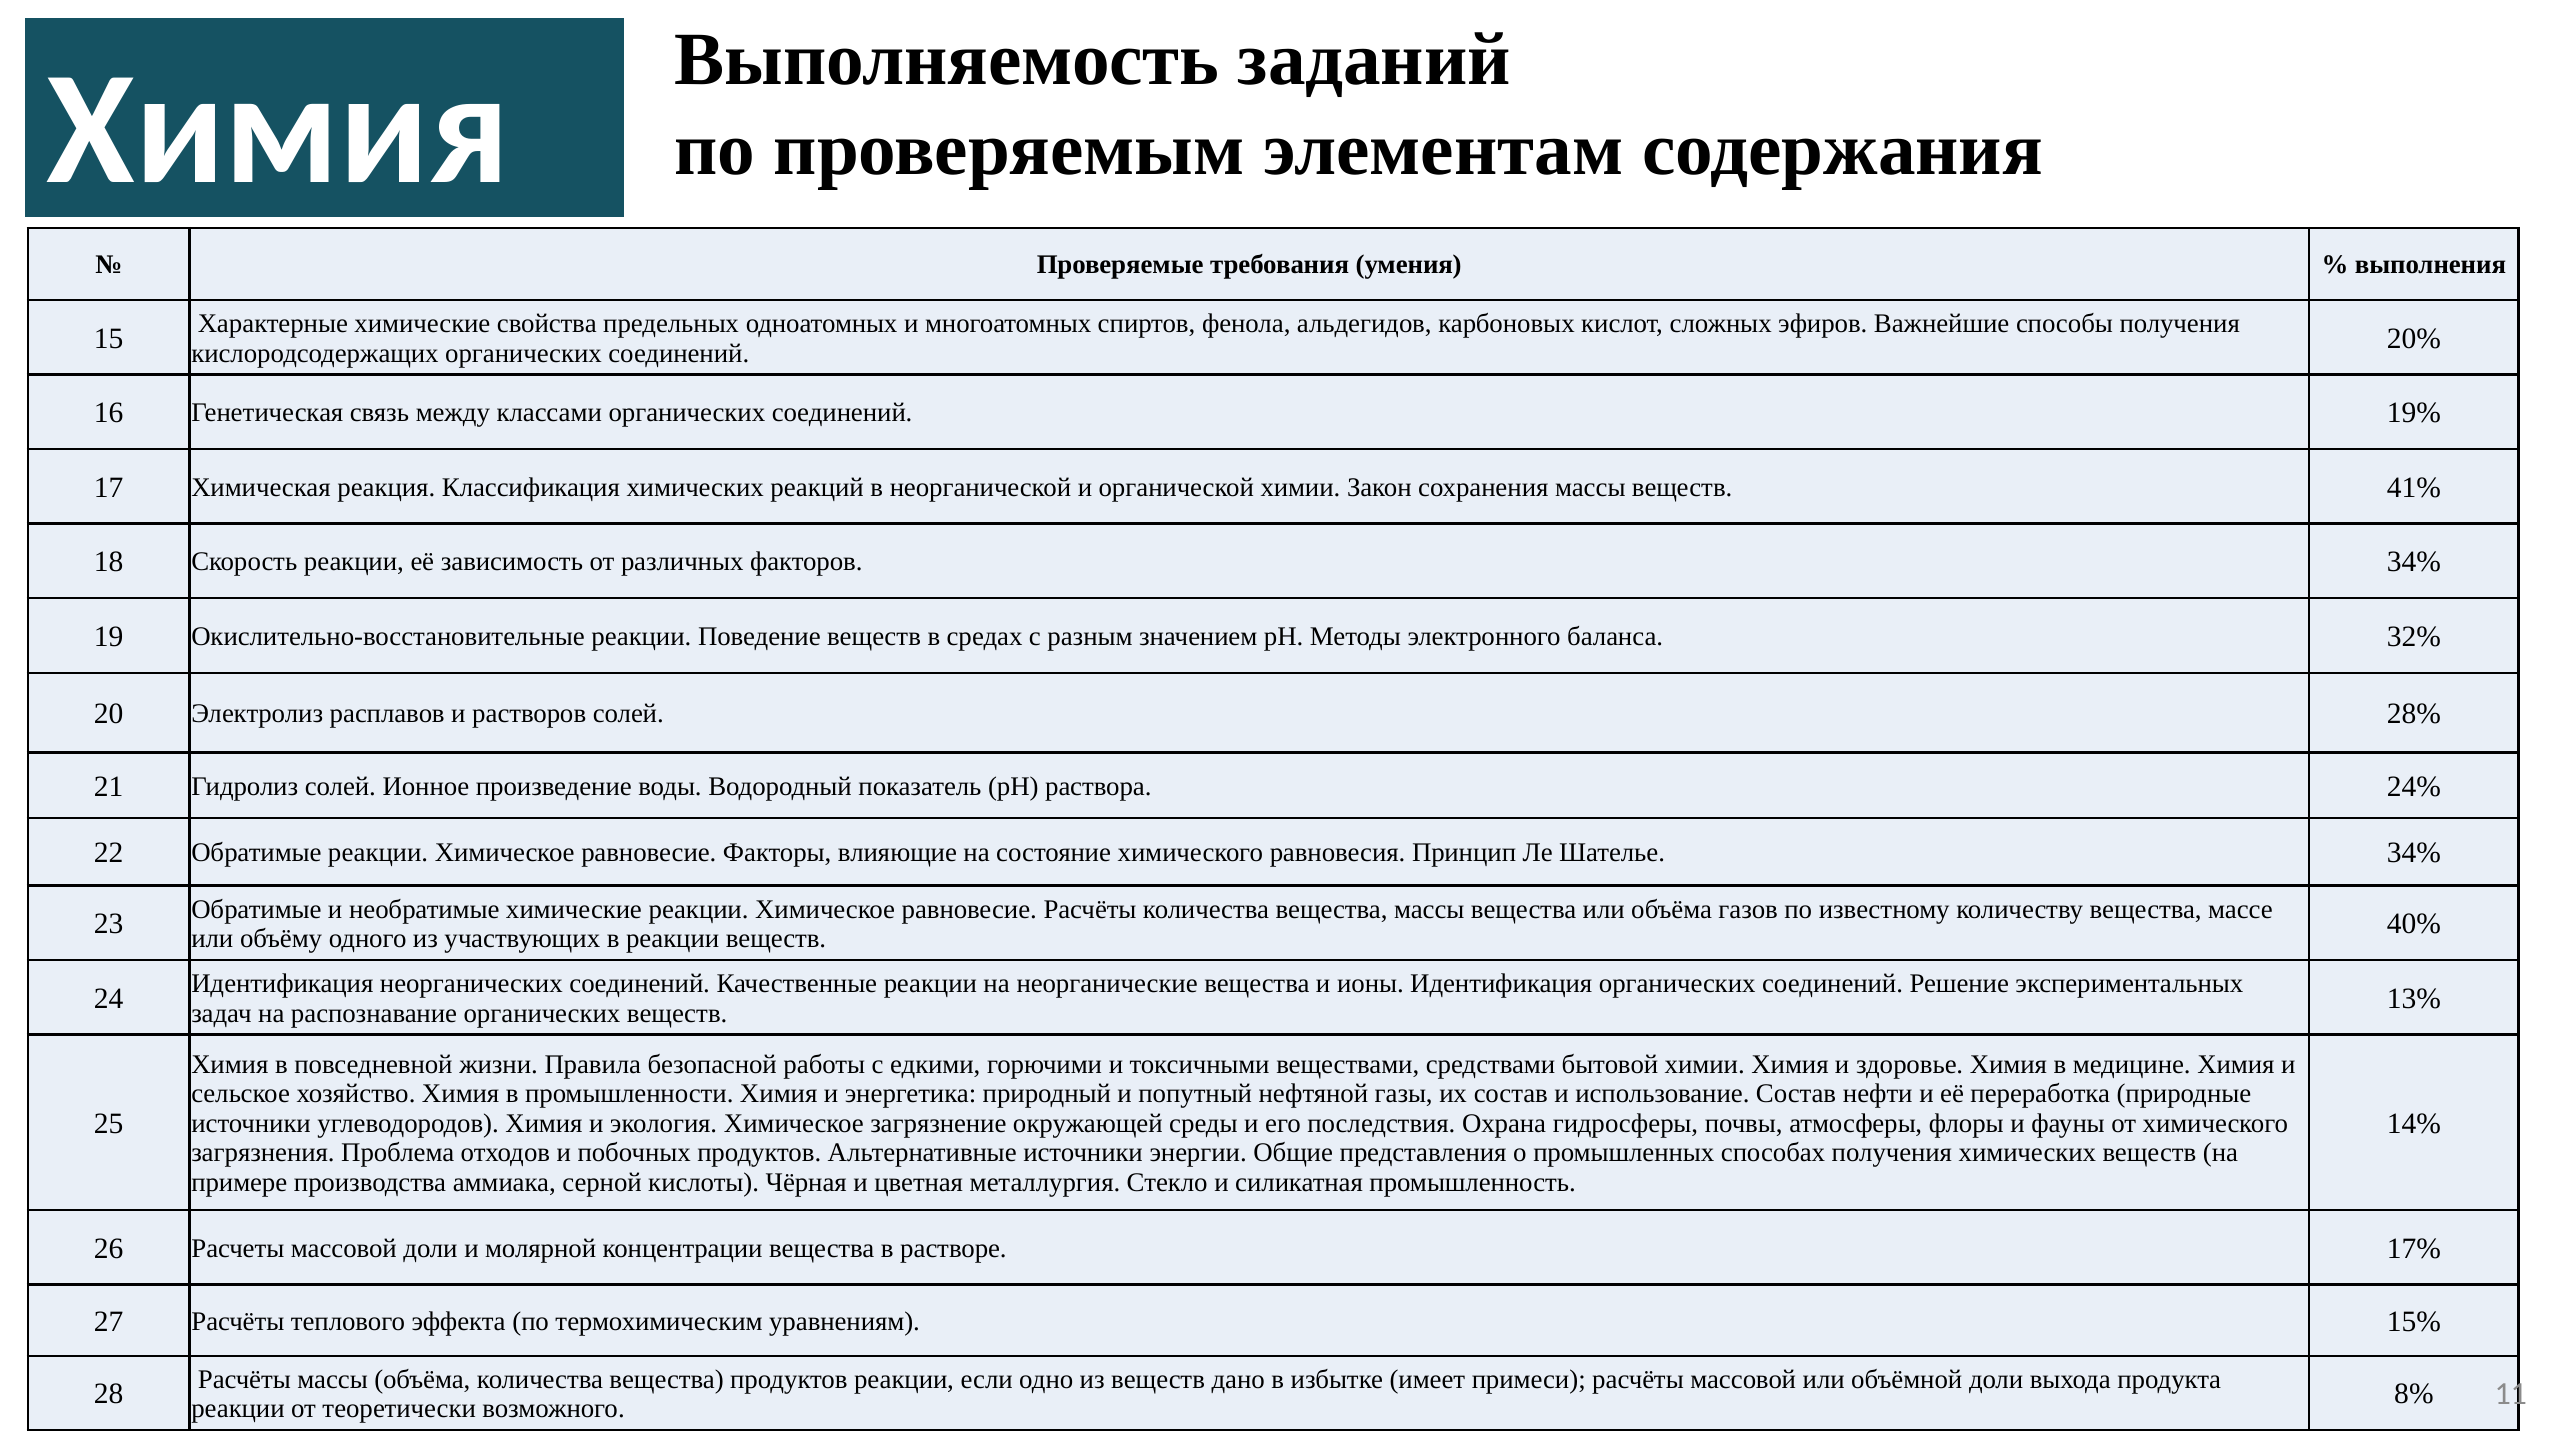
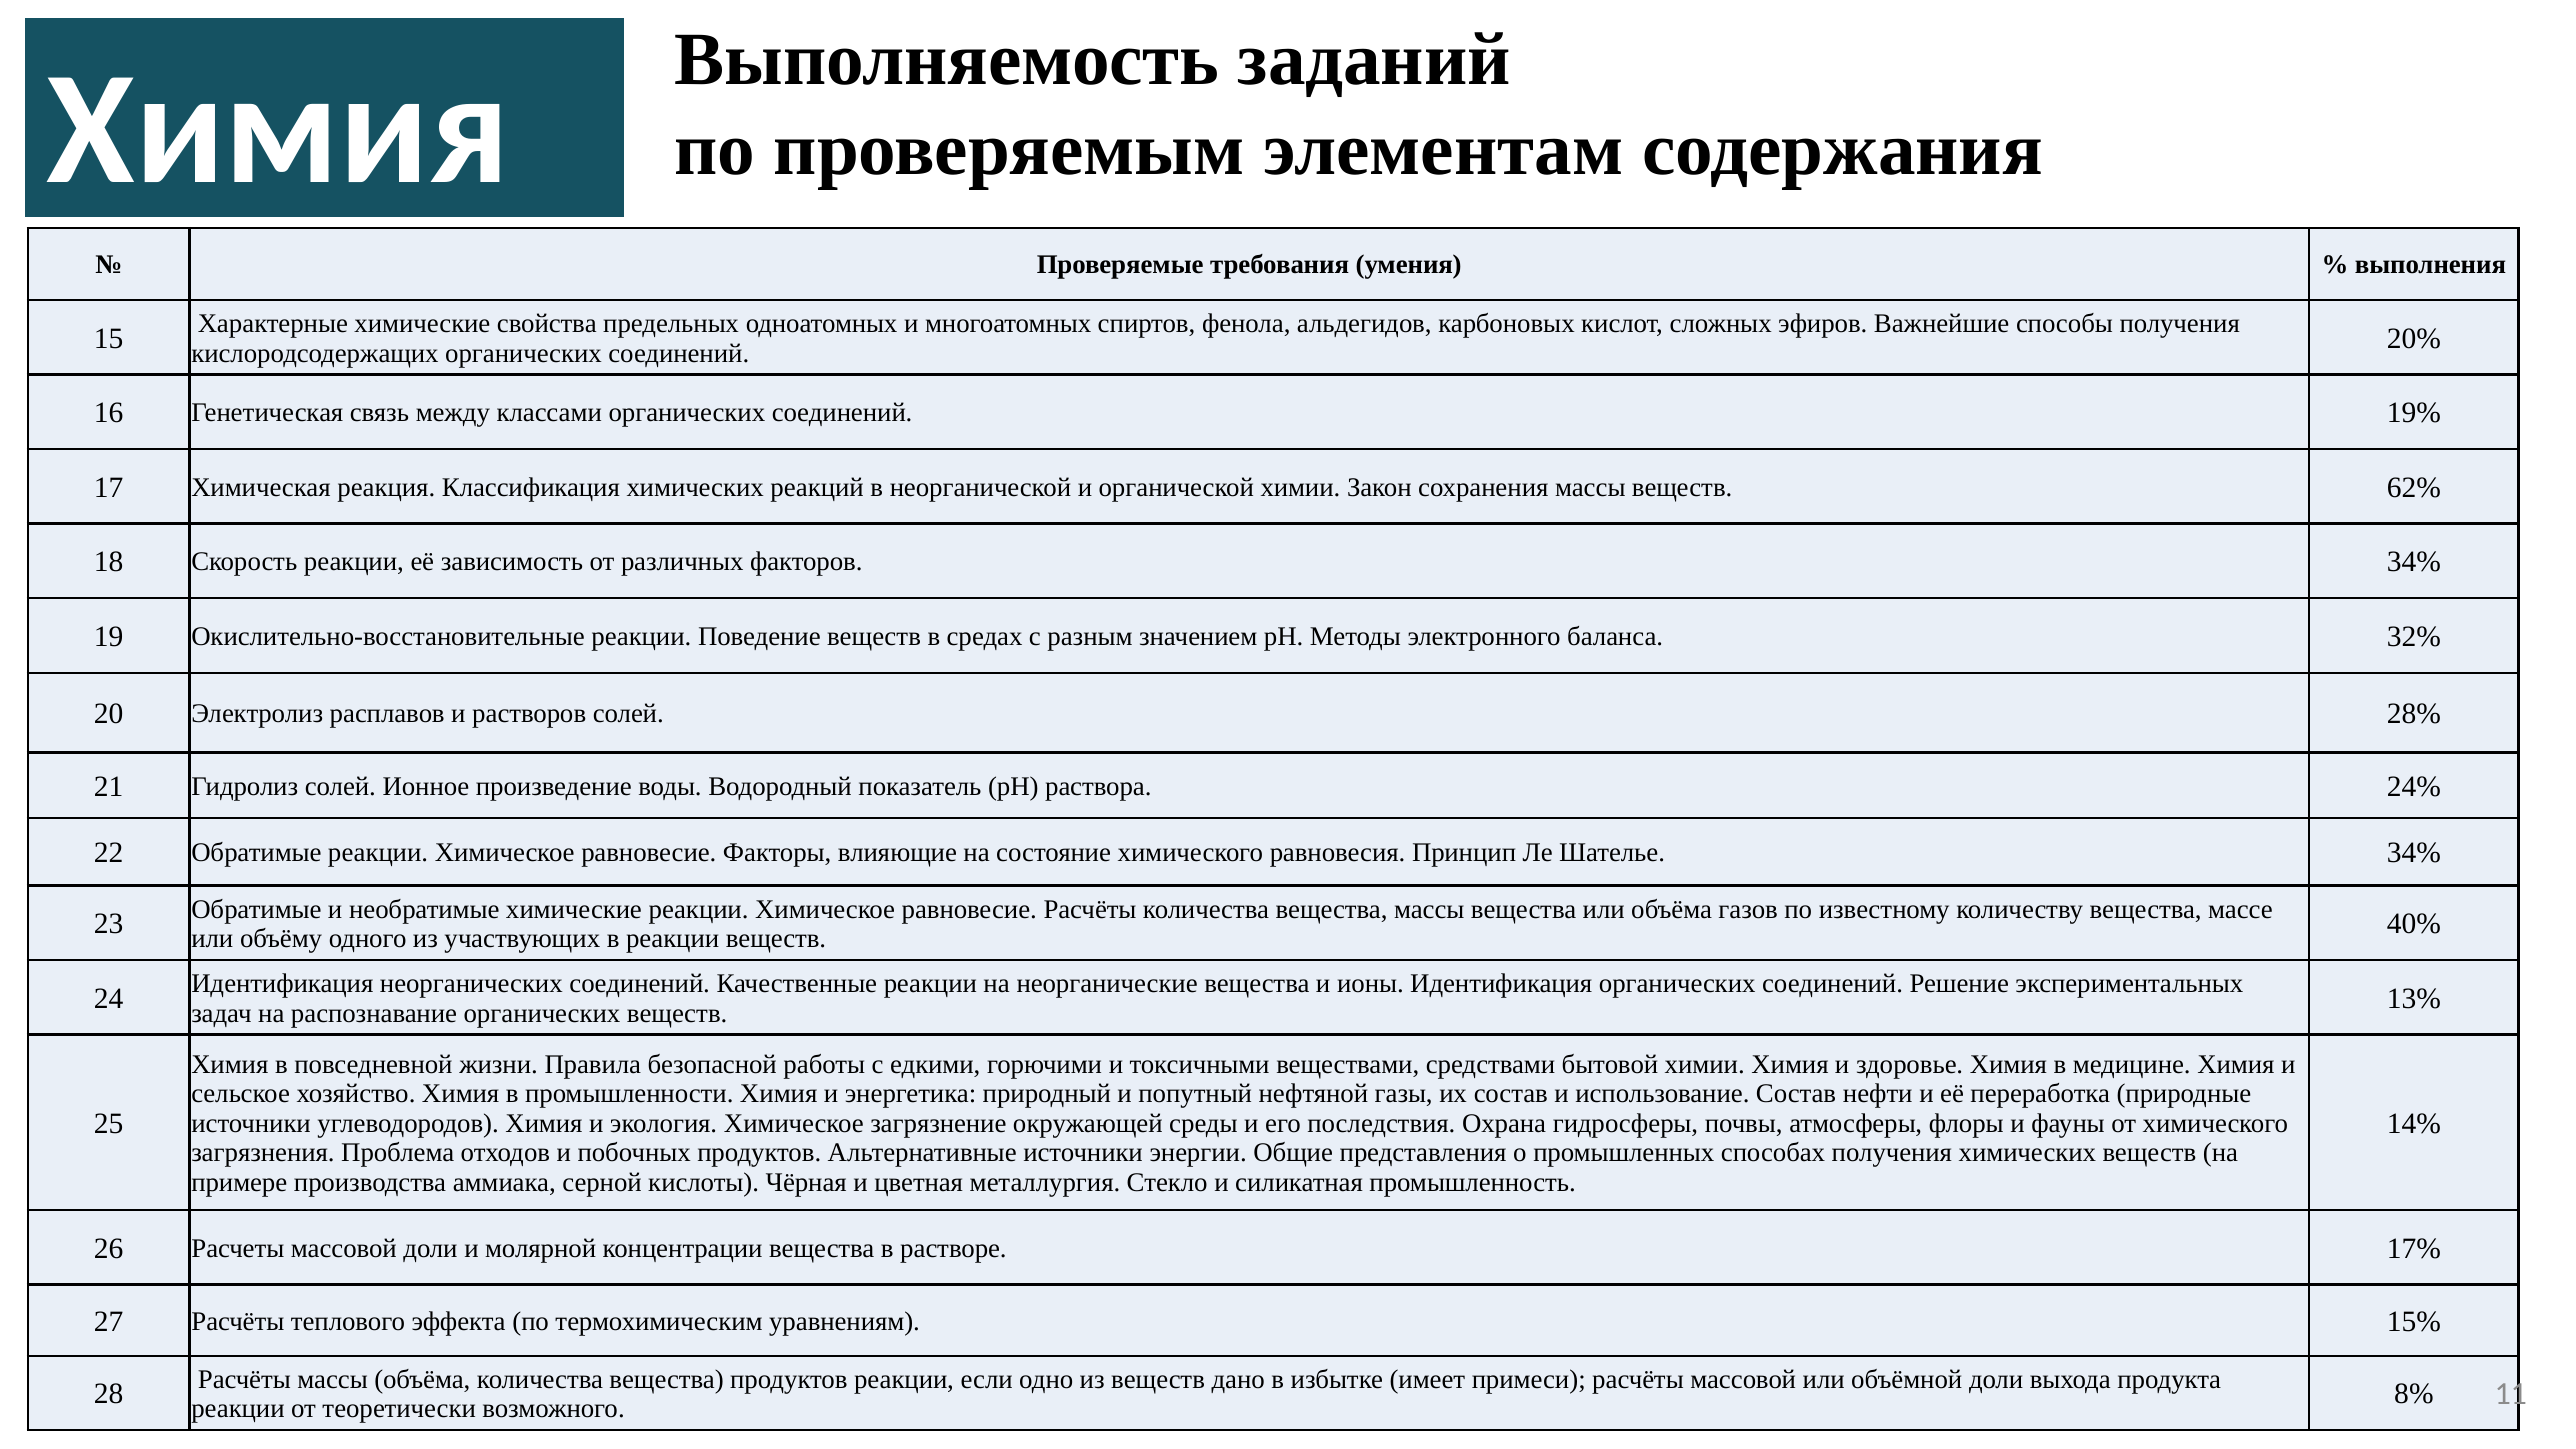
41%: 41% -> 62% (2414, 488)
